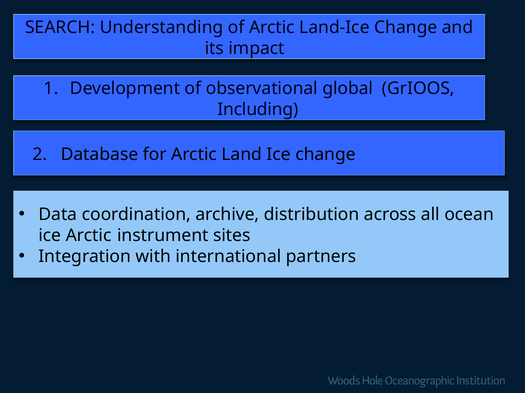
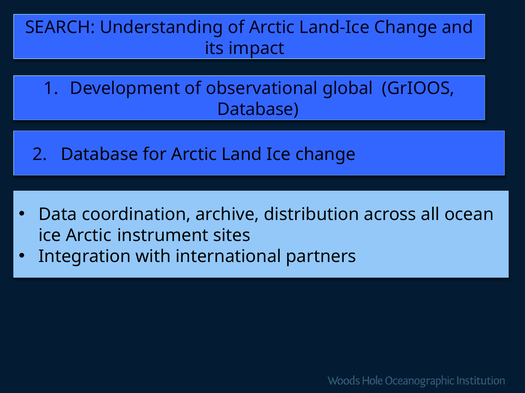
Including: Including -> Database (258, 110)
